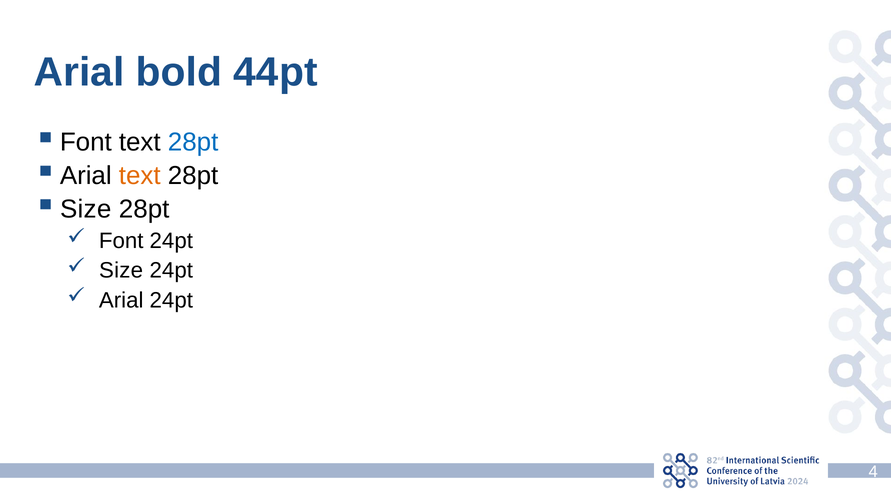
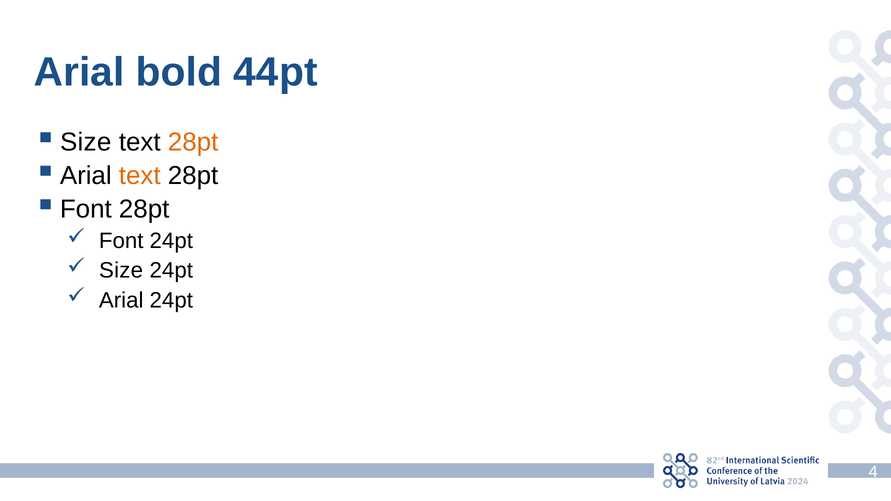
Font: Font -> Size (86, 142)
28pt colour: blue -> orange (193, 142)
Size: Size -> Font (86, 209)
